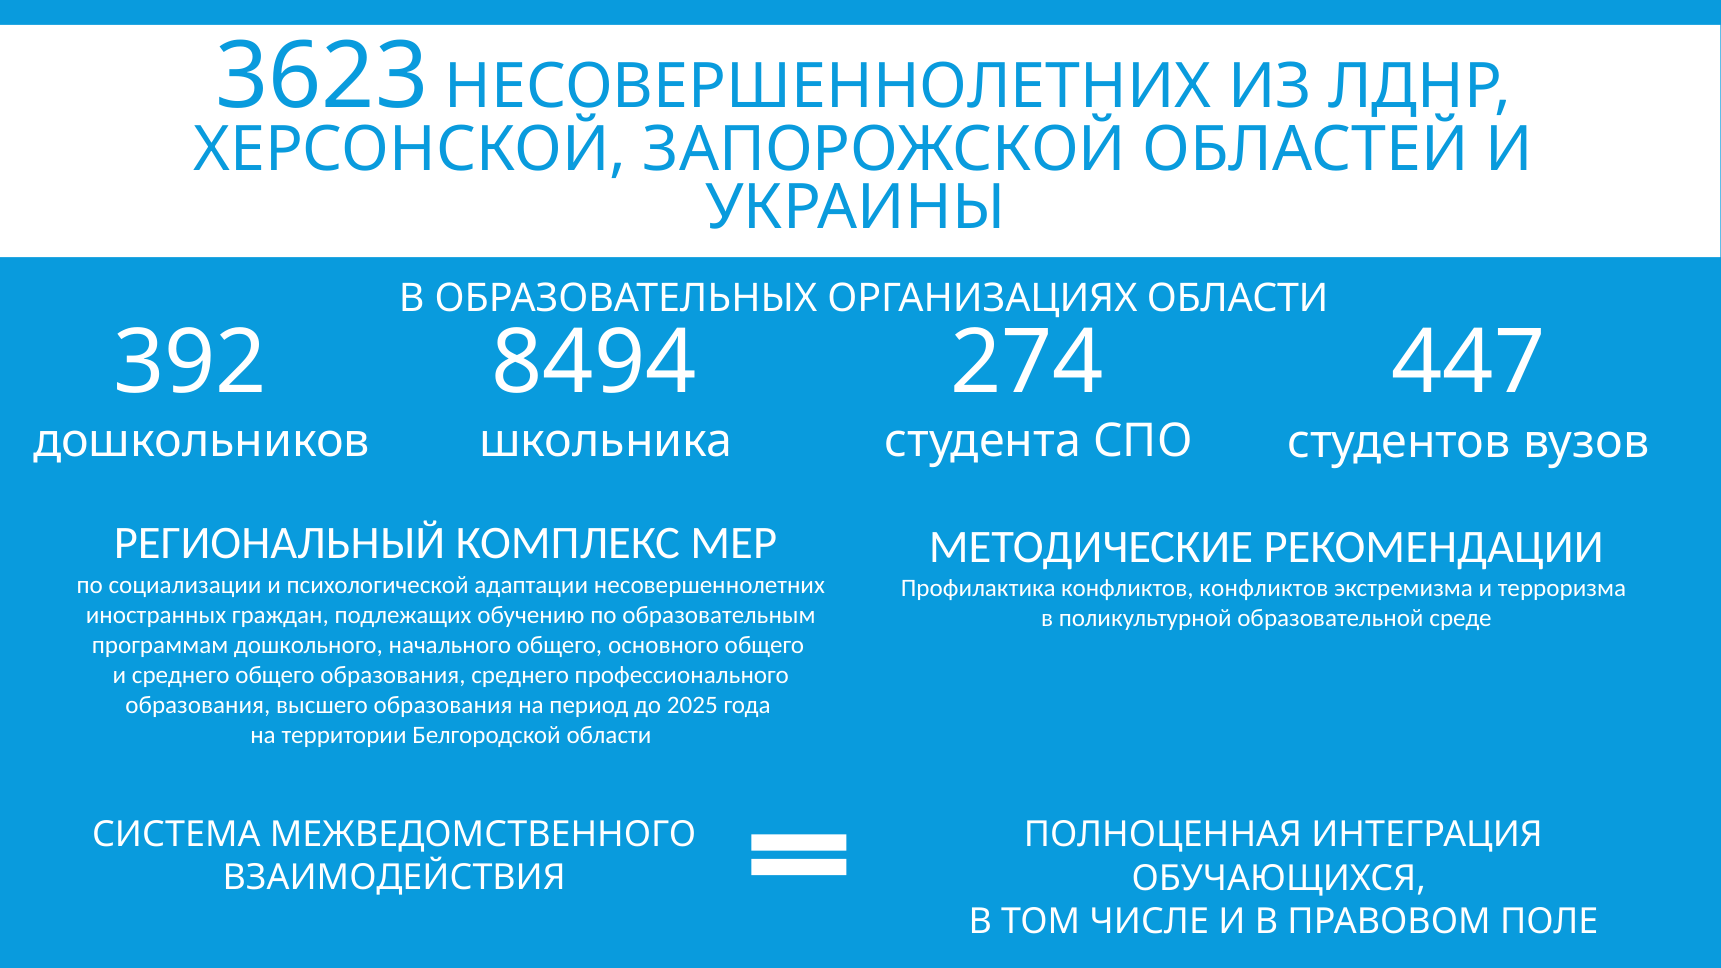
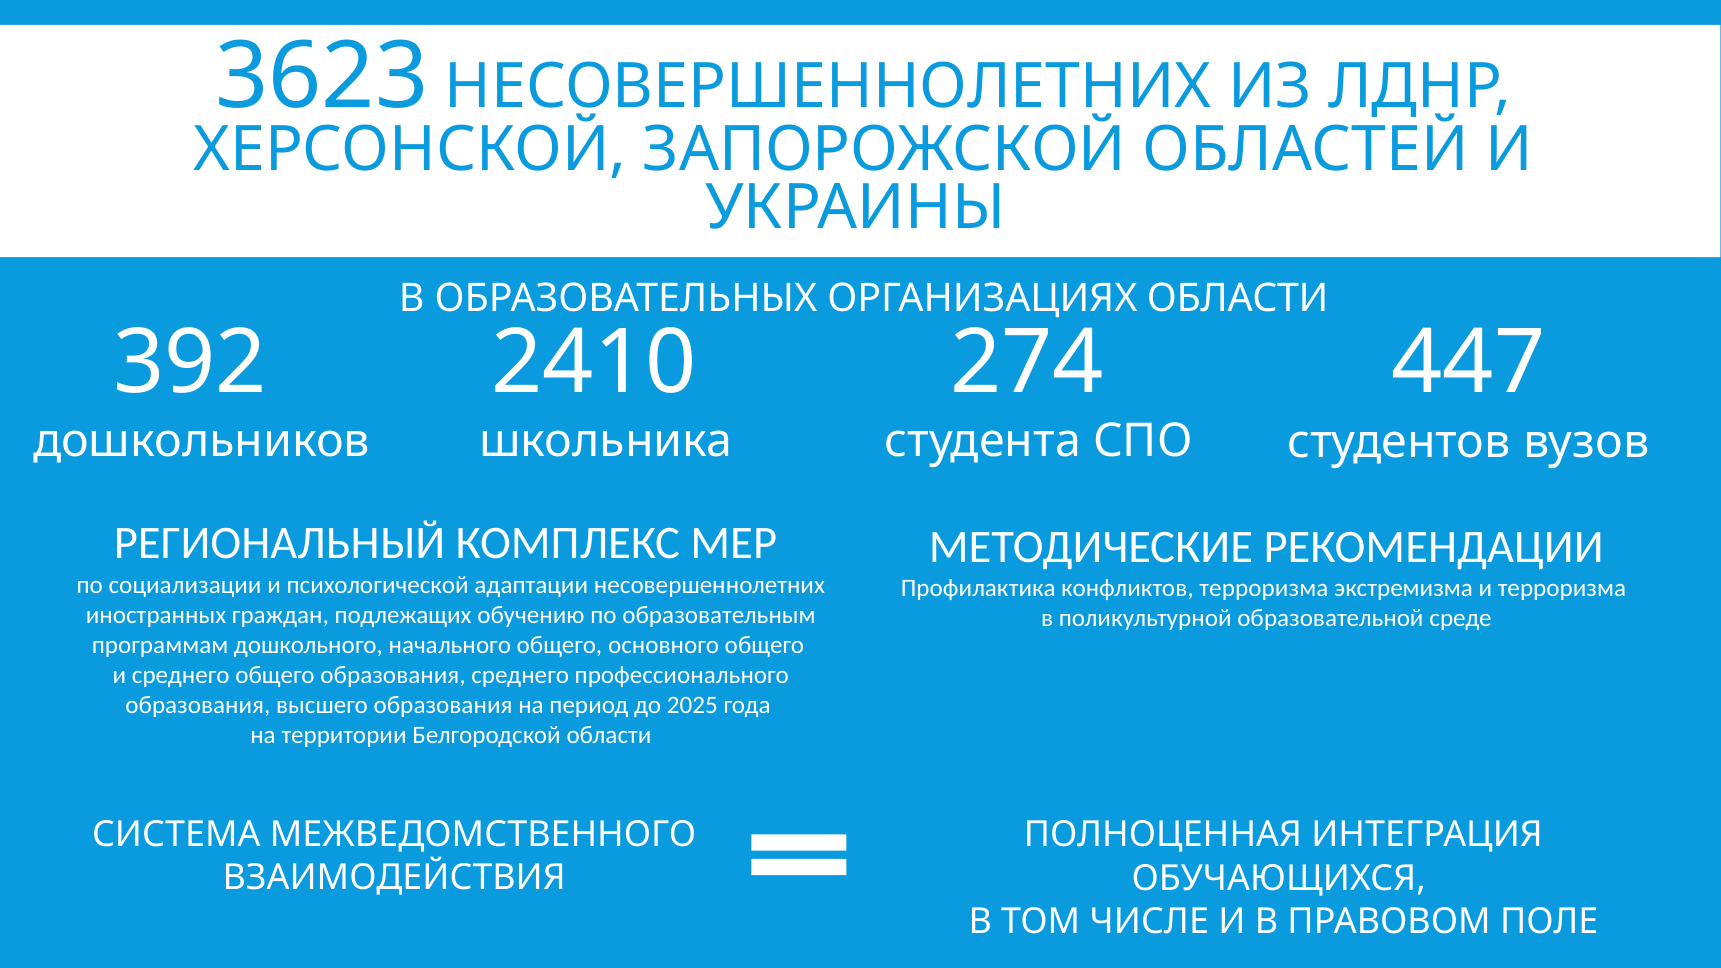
8494: 8494 -> 2410 (594, 363)
конфликтов конфликтов: конфликтов -> терроризма (1264, 588)
